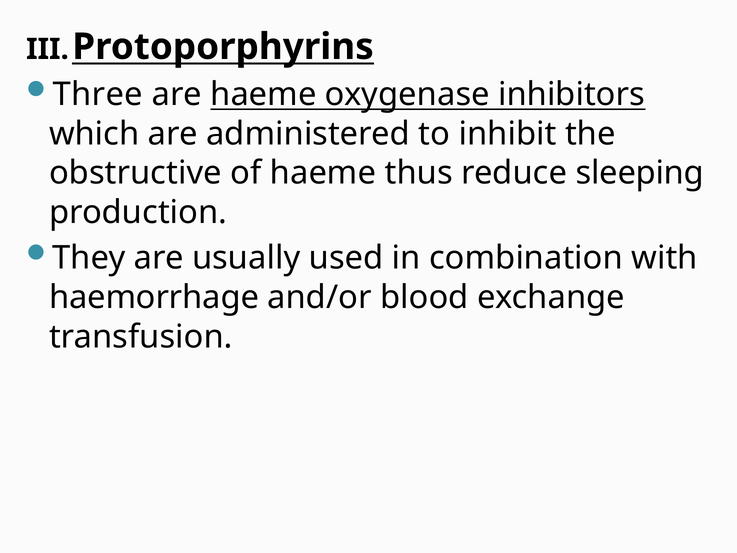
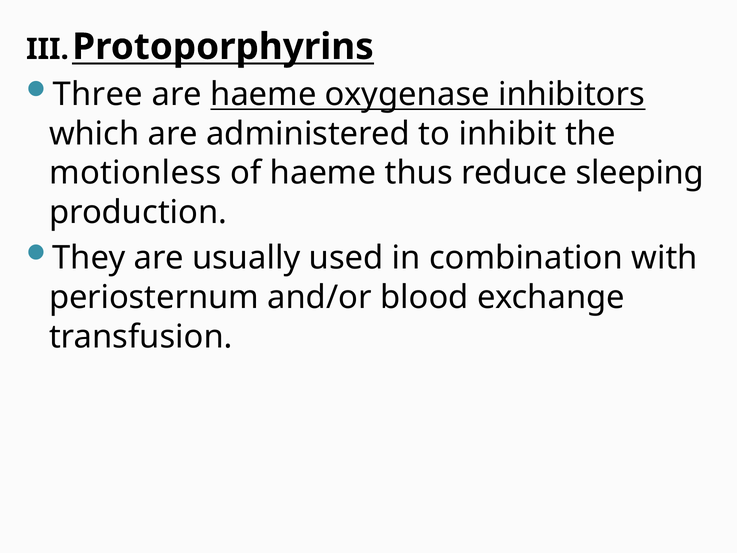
obstructive: obstructive -> motionless (135, 173)
haemorrhage: haemorrhage -> periosternum (154, 297)
